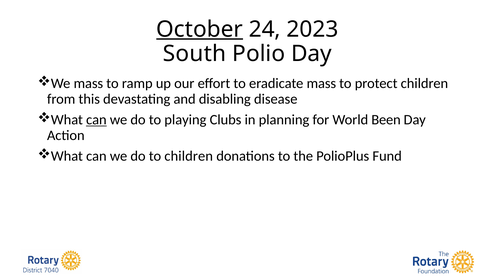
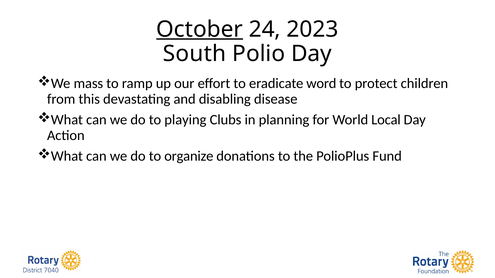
eradicate mass: mass -> word (321, 84)
can underline: present -> none (96, 120)
Been: Been -> Local (386, 120)
to children: children -> organize (189, 156)
